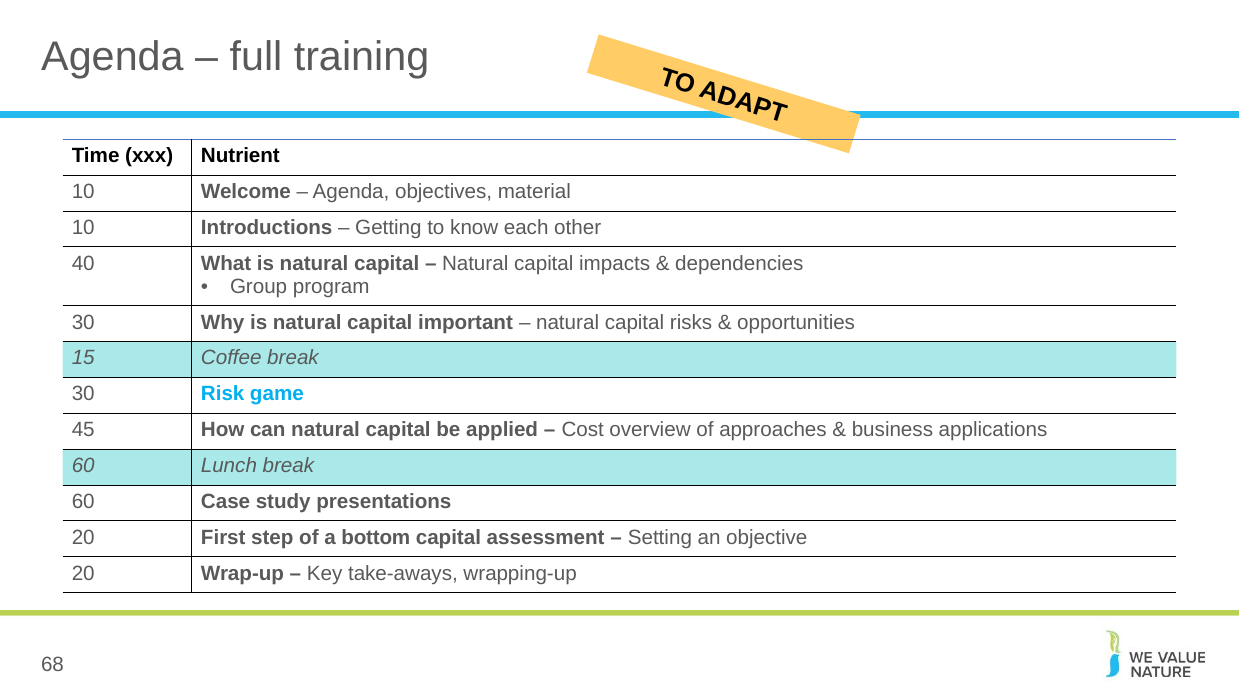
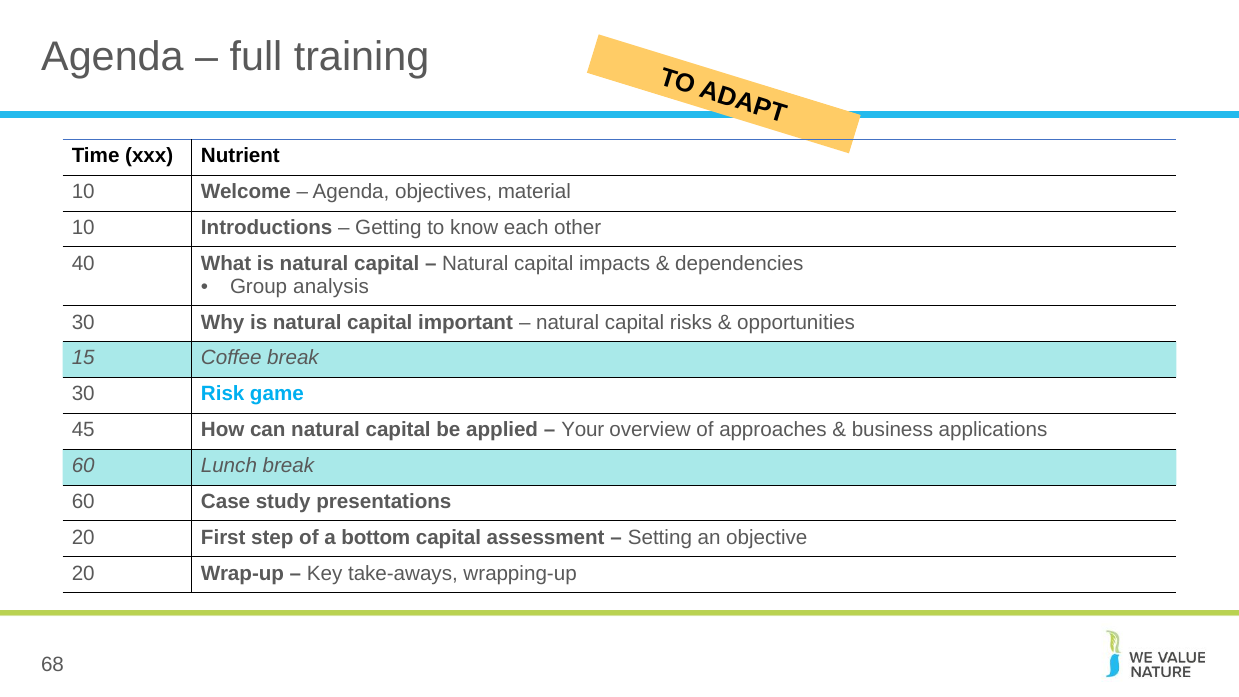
program: program -> analysis (331, 286)
Cost: Cost -> Your (583, 430)
